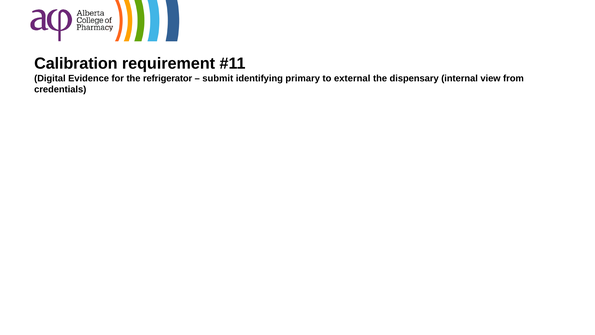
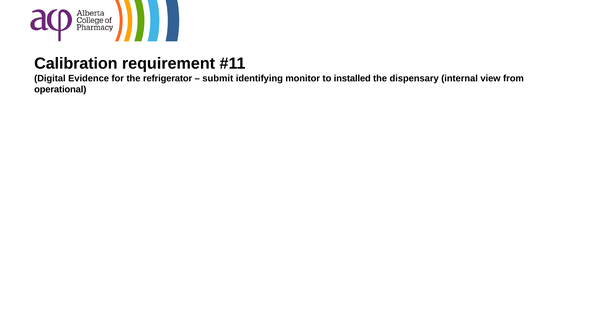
primary: primary -> monitor (303, 78)
external: external -> installed (352, 78)
credentials: credentials -> operational (60, 89)
